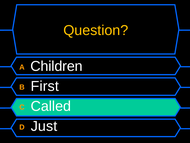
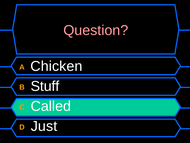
Question colour: yellow -> pink (96, 30)
Children: Children -> Chicken (56, 66)
First: First -> Stuff (45, 86)
